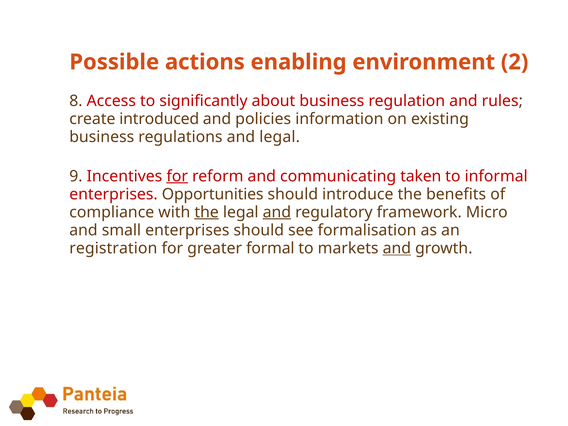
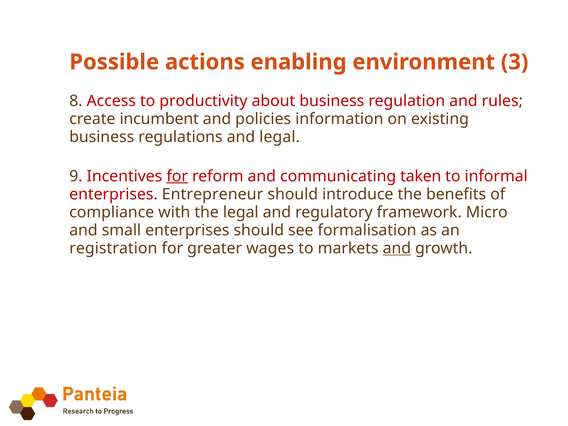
2: 2 -> 3 (515, 62)
significantly: significantly -> productivity (203, 101)
introduced: introduced -> incumbent (159, 119)
Opportunities: Opportunities -> Entrepreneur (213, 194)
the underline: present -> none (207, 212)
and underline: present -> none (277, 212)
formal: formal -> wages (270, 248)
